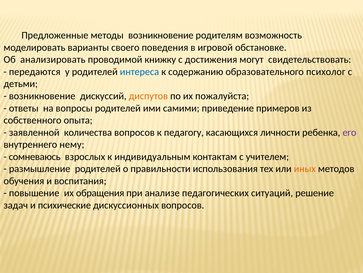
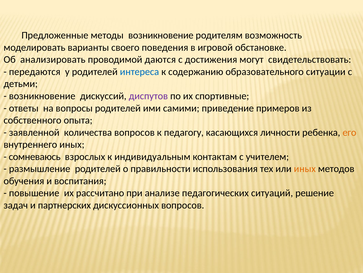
книжку: книжку -> даются (160, 59)
психолог: психолог -> ситуации (326, 72)
диспутов colour: orange -> purple (148, 96)
пожалуйста: пожалуйста -> спортивные (222, 96)
его colour: purple -> orange (349, 132)
внутреннего нему: нему -> иных (72, 144)
обращения: обращения -> рассчитано (100, 193)
психические: психические -> партнерских (64, 205)
